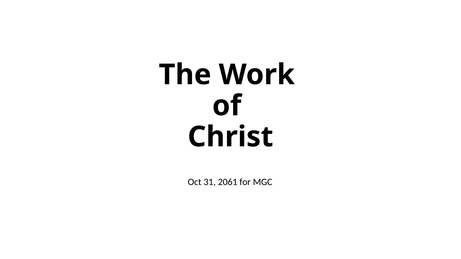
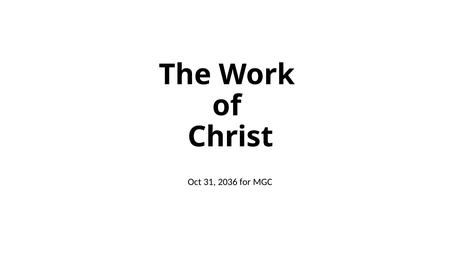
2061: 2061 -> 2036 (228, 182)
